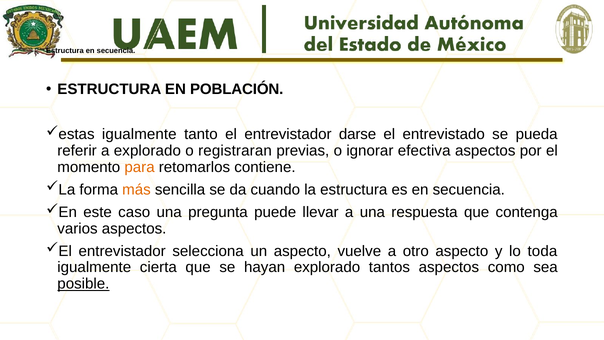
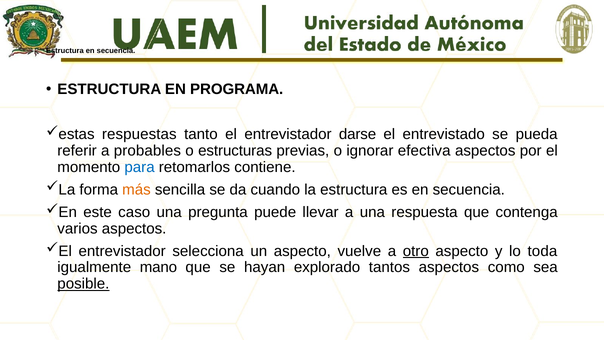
POBLACIÓN: POBLACIÓN -> PROGRAMA (237, 89)
igualmente: igualmente -> respuestas (139, 134)
a explorado: explorado -> probables (147, 151)
registraran: registraran -> estructuras (235, 151)
para colour: orange -> blue (140, 167)
otro underline: none -> present (416, 251)
cierta: cierta -> mano (158, 267)
